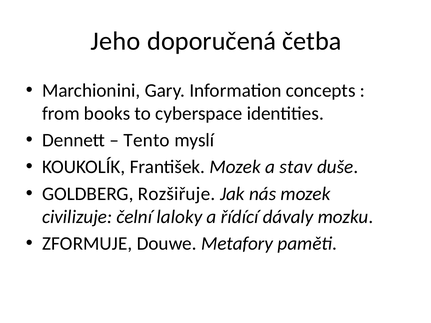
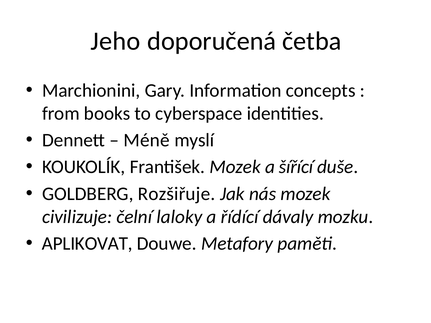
Tento: Tento -> Méně (147, 140)
stav: stav -> šířící (296, 167)
ZFORMUJE: ZFORMUJE -> APLIKOVAT (87, 244)
